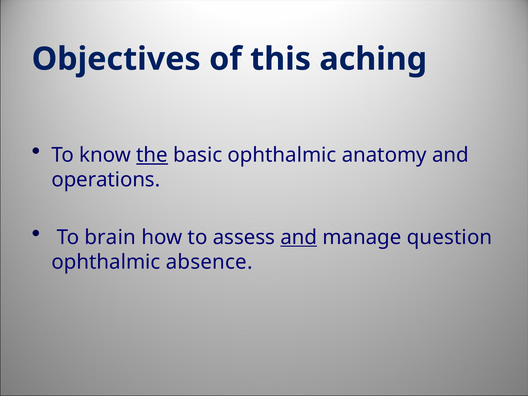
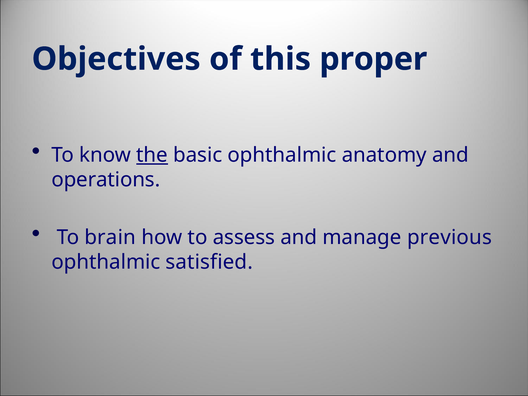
aching: aching -> proper (373, 59)
and underline: present -> none (299, 237)
question: question -> previous (450, 237)
absence: absence -> satisfied (209, 262)
